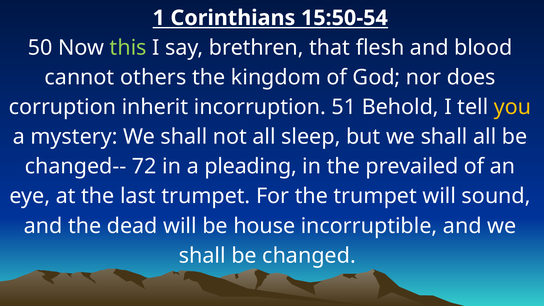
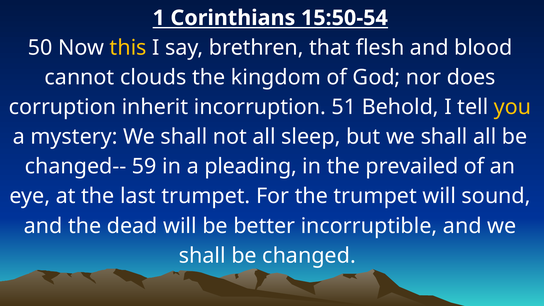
this colour: light green -> yellow (128, 48)
others: others -> clouds (153, 77)
72: 72 -> 59 (144, 166)
house: house -> better (264, 226)
